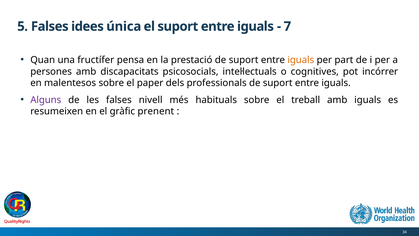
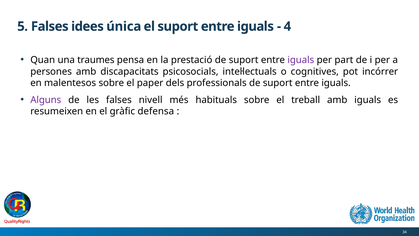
7: 7 -> 4 (287, 26)
fructífer: fructífer -> traumes (96, 60)
iguals colour: orange -> purple (301, 60)
prenent: prenent -> defensa (156, 111)
